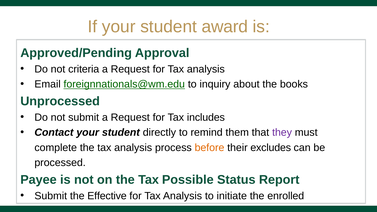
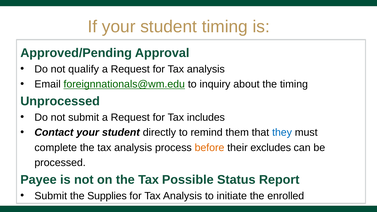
student award: award -> timing (225, 27)
criteria: criteria -> qualify (84, 69)
the books: books -> timing (294, 84)
they colour: purple -> blue (282, 133)
Effective: Effective -> Supplies (107, 196)
